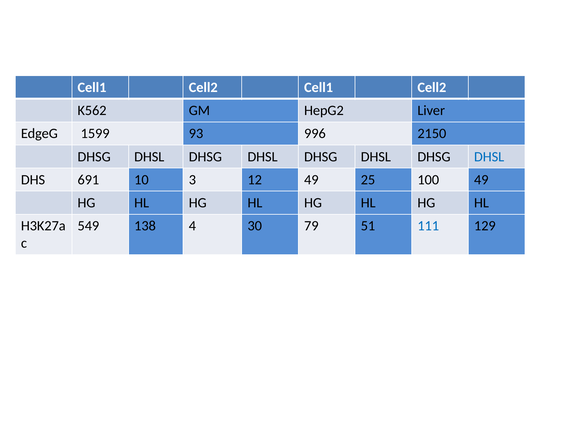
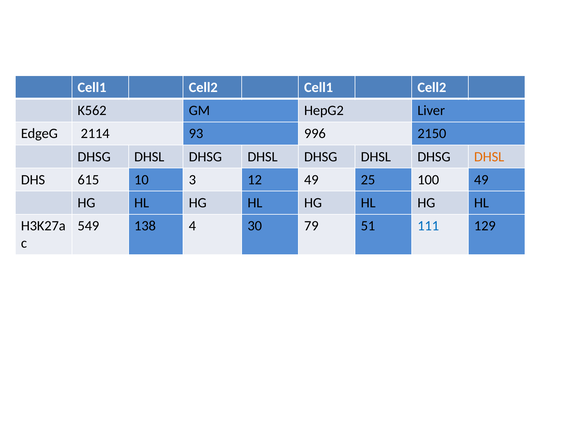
1599: 1599 -> 2114 (95, 134)
DHSL colour: blue -> orange (489, 157)
691: 691 -> 615 (88, 180)
